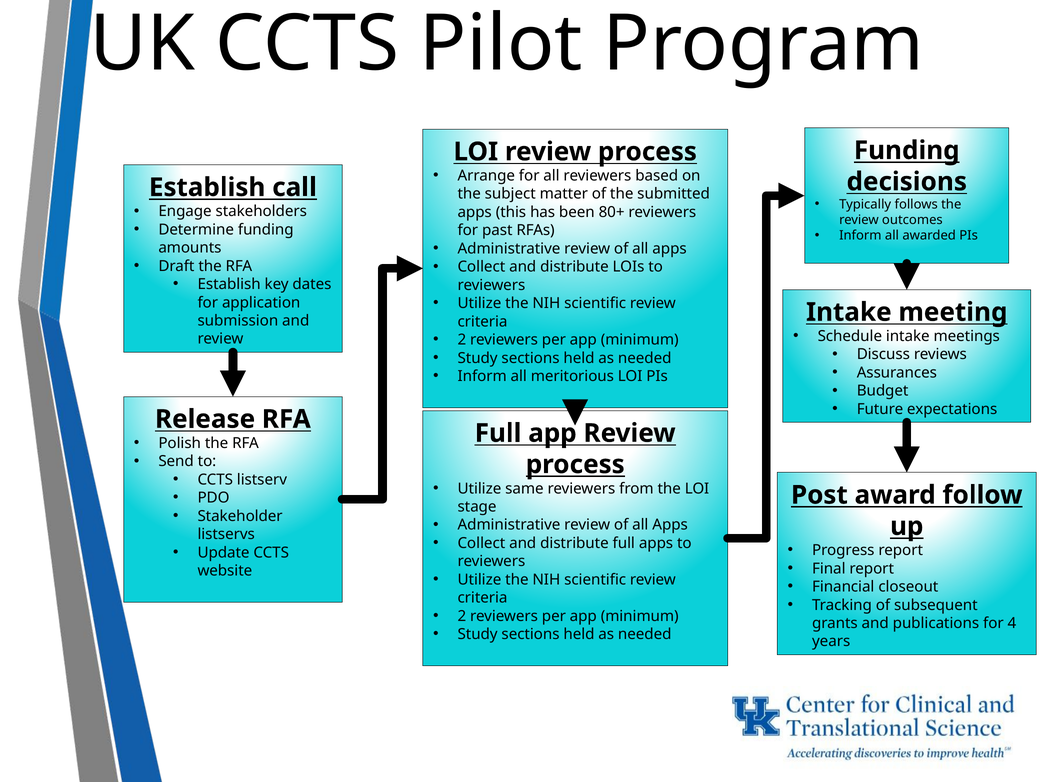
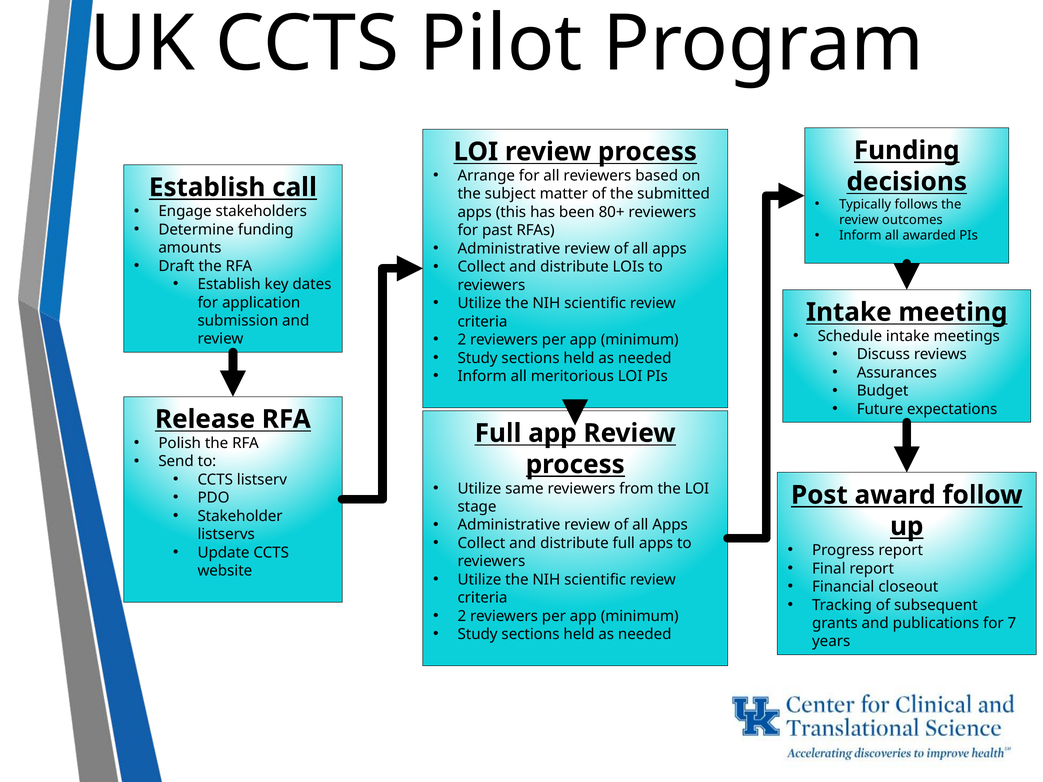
4: 4 -> 7 (1012, 623)
